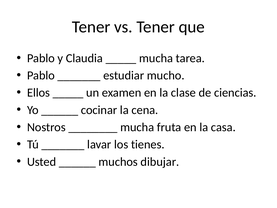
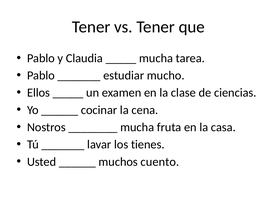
dibujar: dibujar -> cuento (160, 162)
